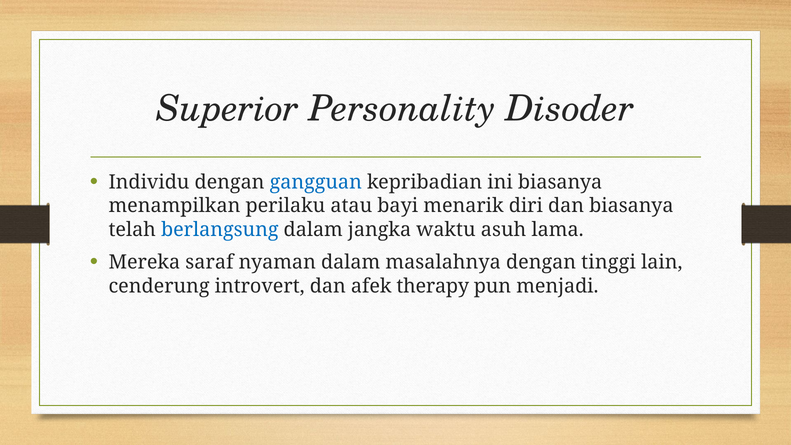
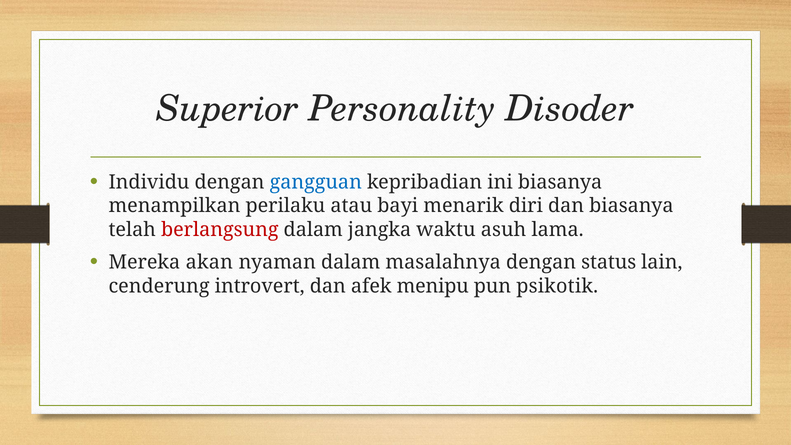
berlangsung colour: blue -> red (220, 230)
saraf: saraf -> akan (209, 262)
tinggi: tinggi -> status (609, 262)
therapy: therapy -> menipu (433, 286)
menjadi: menjadi -> psikotik (557, 286)
